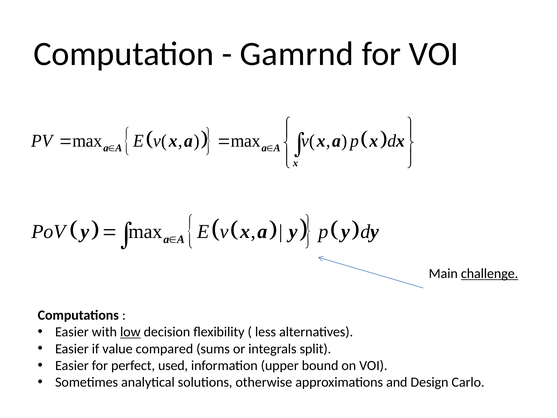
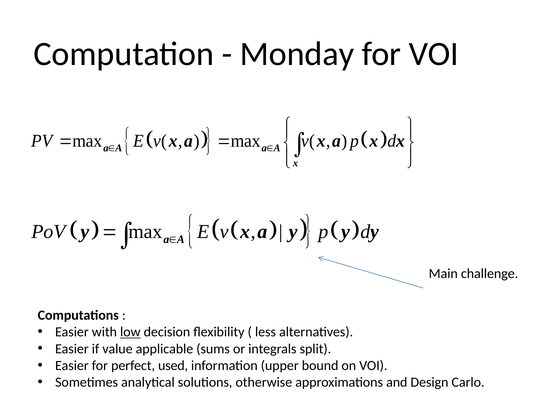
Gamrnd: Gamrnd -> Monday (297, 54)
challenge underline: present -> none (490, 274)
compared: compared -> applicable (164, 349)
